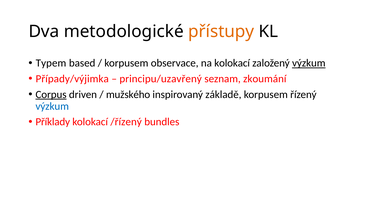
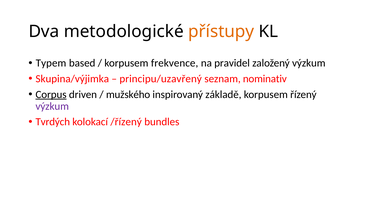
observace: observace -> frekvence (175, 63)
na kolokací: kolokací -> pravidel (232, 63)
výzkum underline: present -> none (309, 63)
Případy/výjimka: Případy/výjimka -> Skupina/výjimka (72, 79)
zkoumání: zkoumání -> nominativ (265, 79)
výzkum colour: blue -> purple (52, 106)
Příklady: Příklady -> Tvrdých (53, 122)
